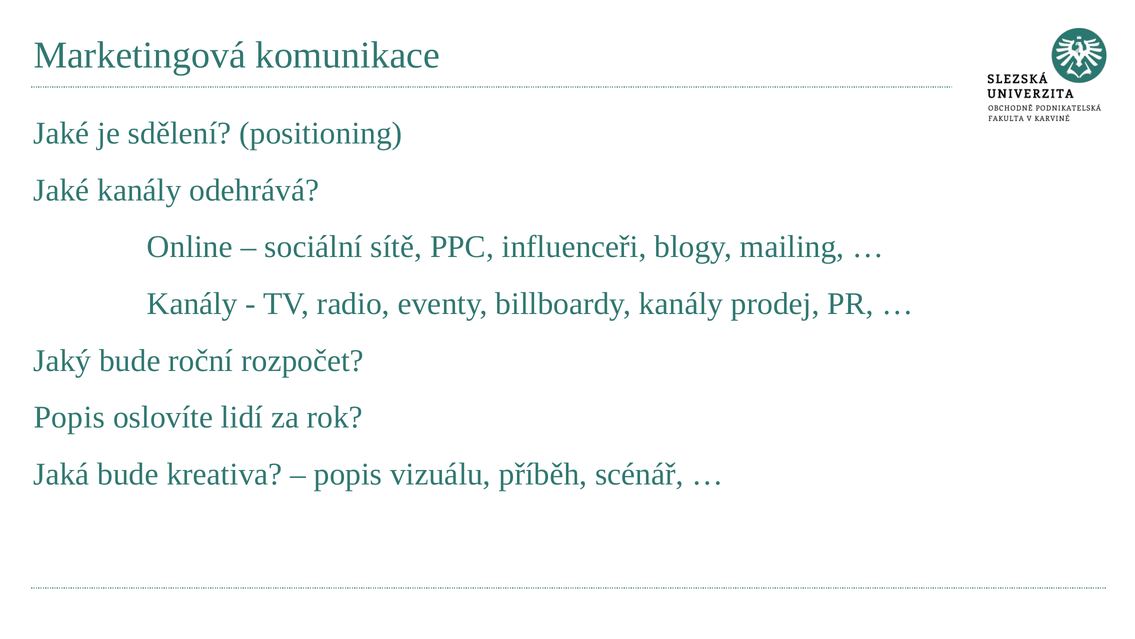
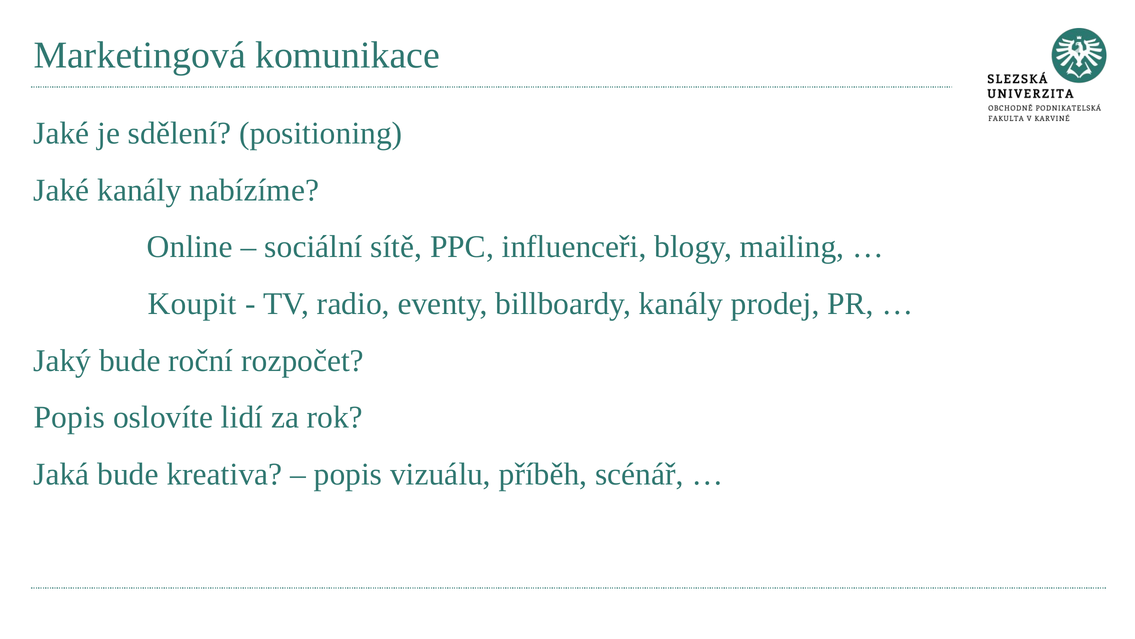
odehrává: odehrává -> nabízíme (254, 190)
Kanály: Kanály -> Koupit (192, 304)
